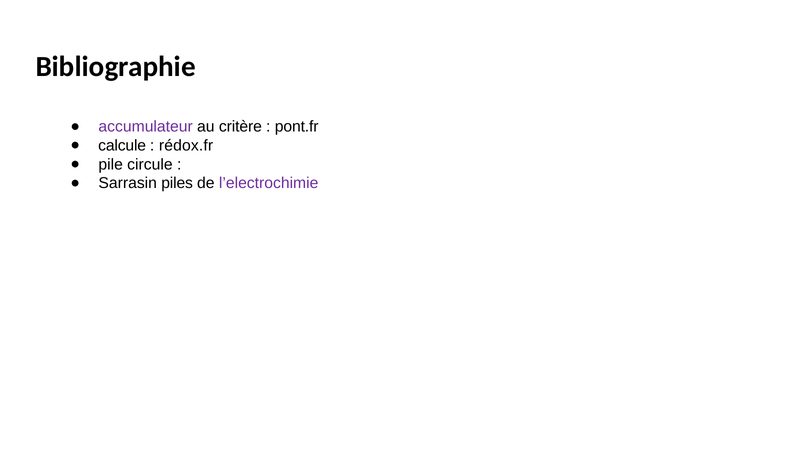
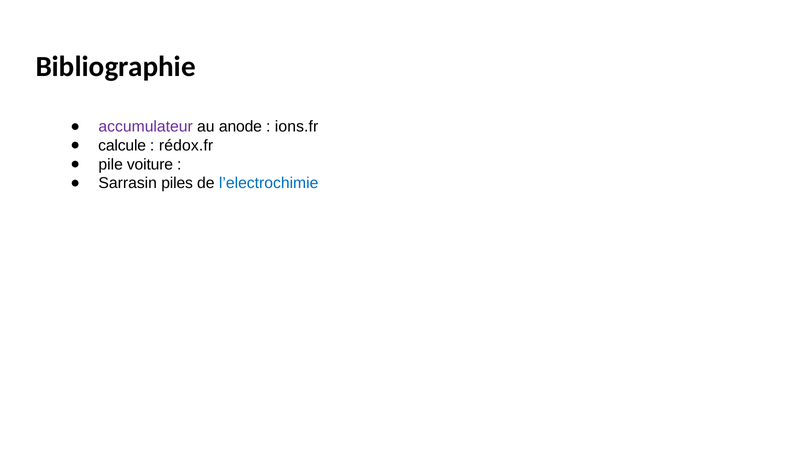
critère: critère -> anode (240, 127)
pont.fr: pont.fr -> ions.fr (297, 127)
circule: circule -> voiture (150, 164)
l’electrochimie colour: purple -> blue (269, 183)
